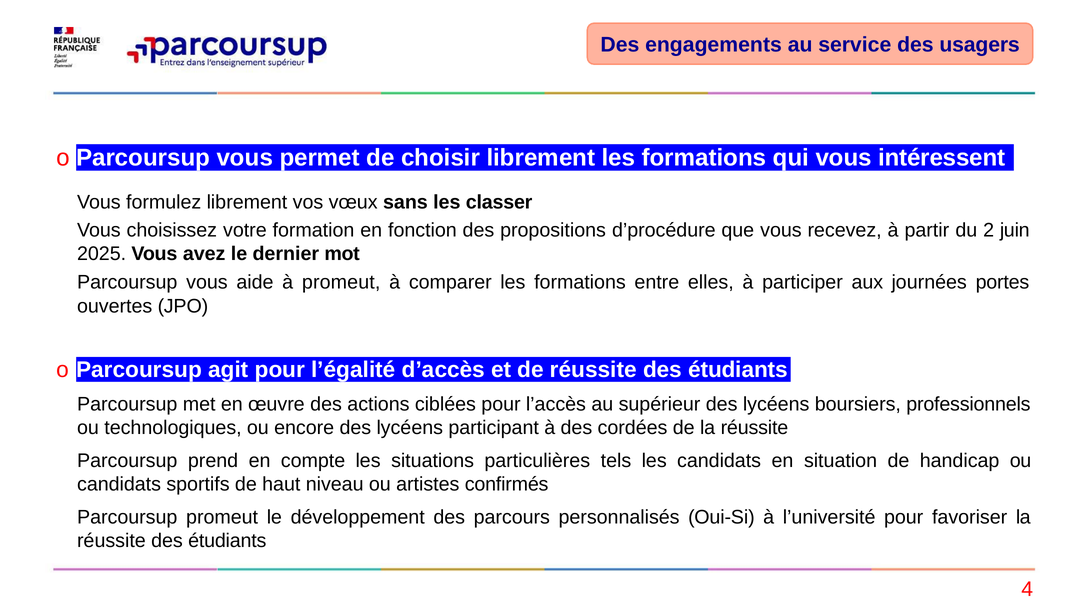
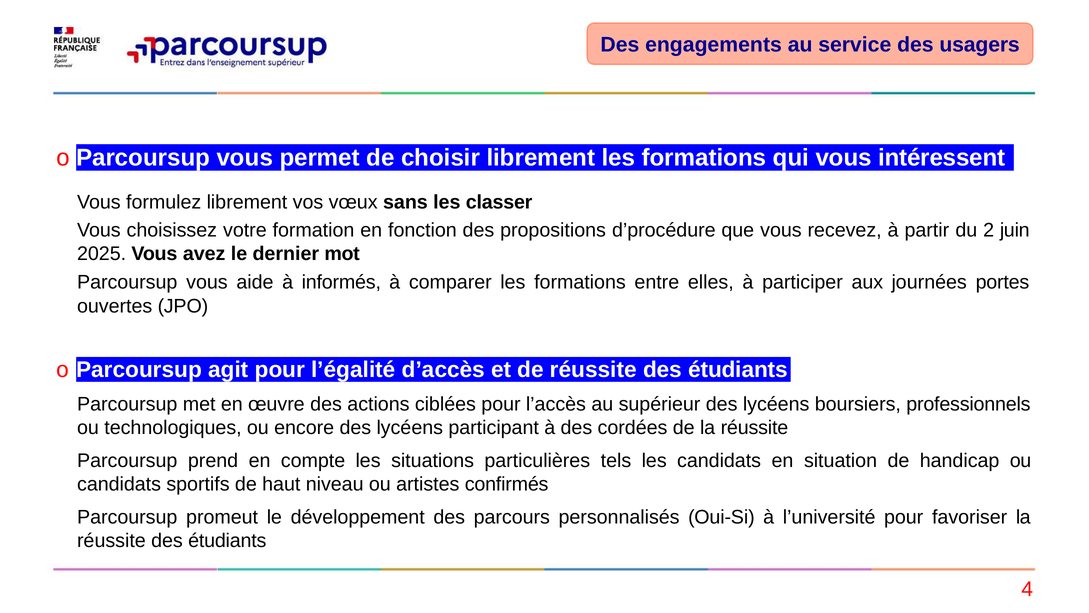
à promeut: promeut -> informés (341, 282)
